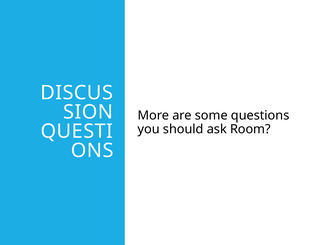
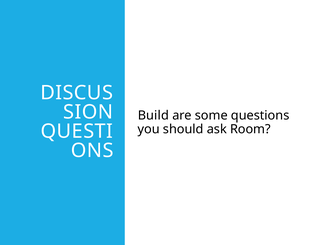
More: More -> Build (153, 116)
